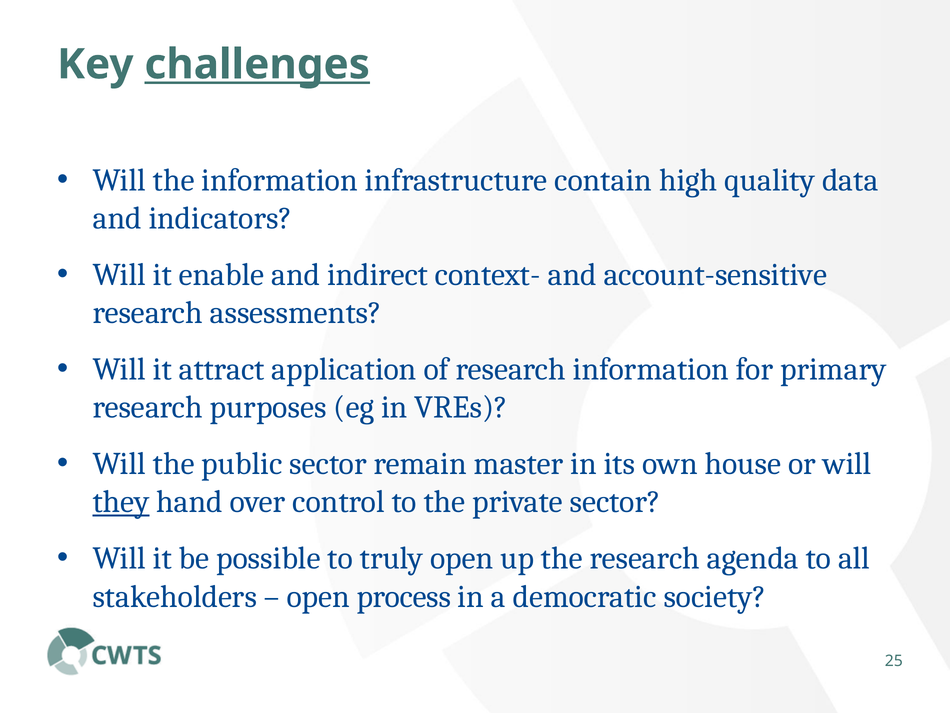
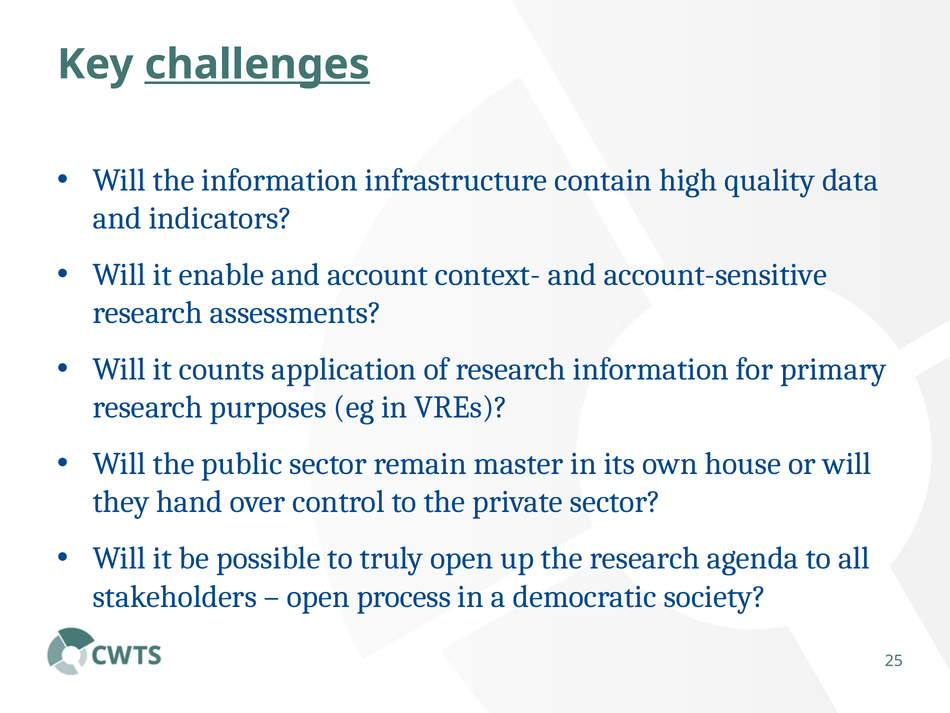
indirect: indirect -> account (378, 275)
attract: attract -> counts (222, 369)
they underline: present -> none (121, 502)
